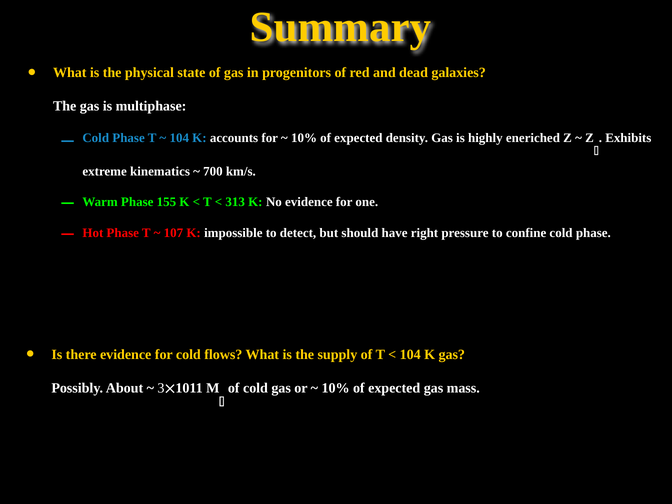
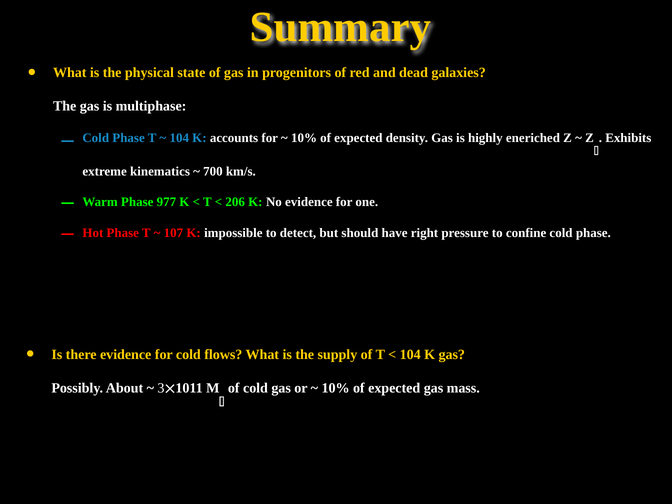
155: 155 -> 977 (166, 202)
313: 313 -> 206 (235, 202)
